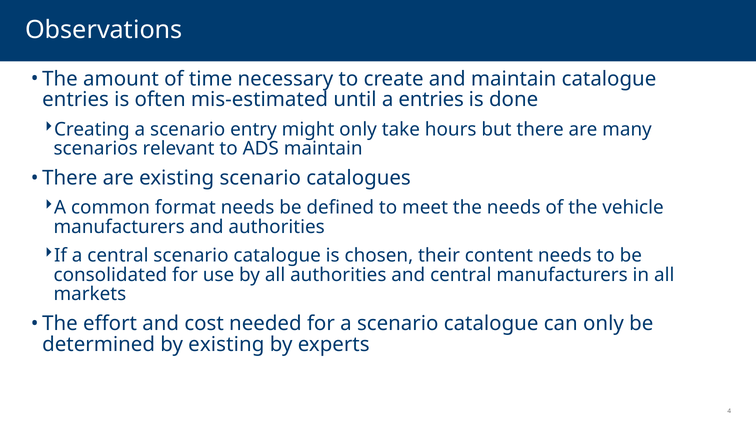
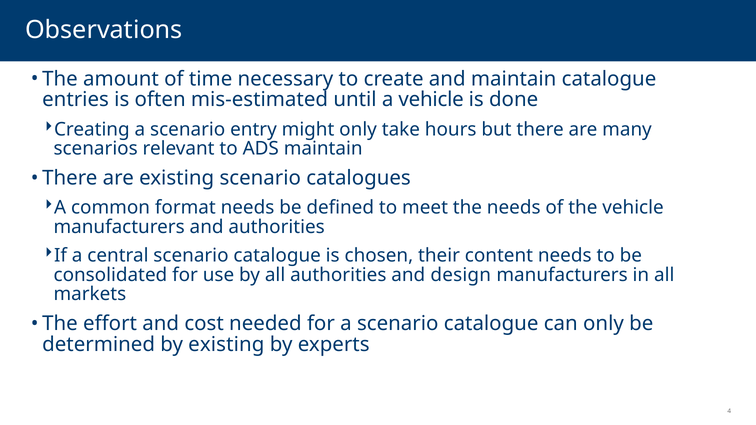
a entries: entries -> vehicle (431, 100)
and central: central -> design (461, 275)
